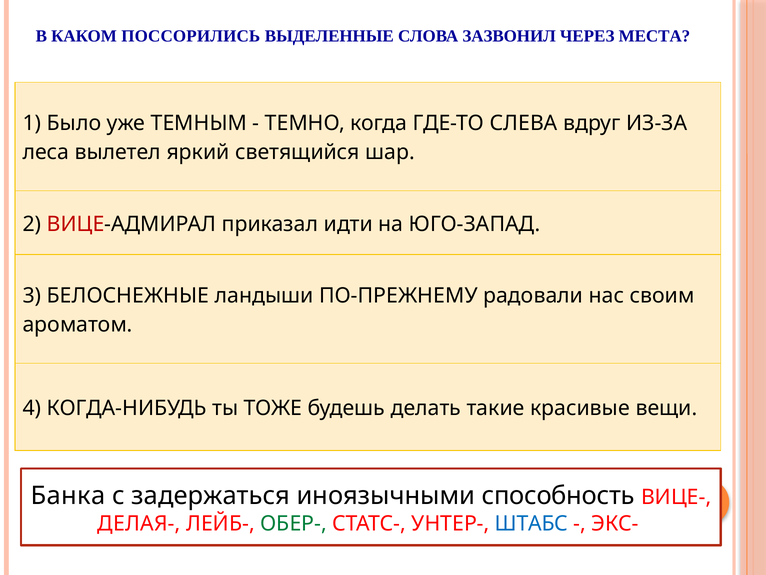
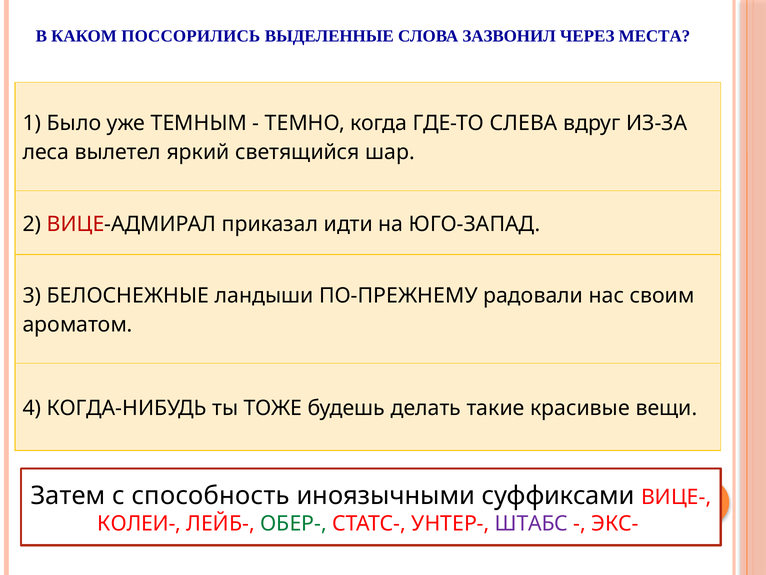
Банка: Банка -> Затем (68, 496)
задержаться: задержаться -> способность (211, 496)
способность: способность -> суффиксами (558, 496)
ДЕЛАЯ-: ДЕЛАЯ- -> КОЛЕИ- (139, 523)
ШТАБС colour: blue -> purple (531, 523)
